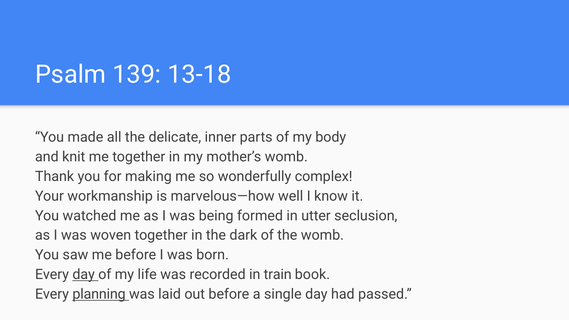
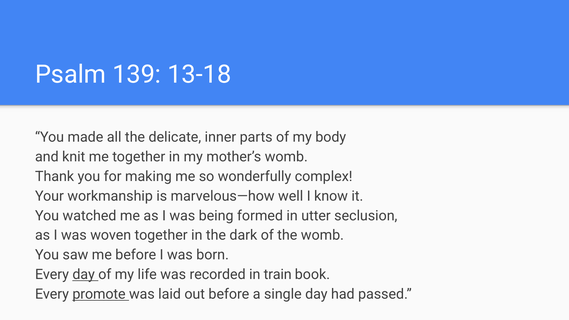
planning: planning -> promote (99, 294)
